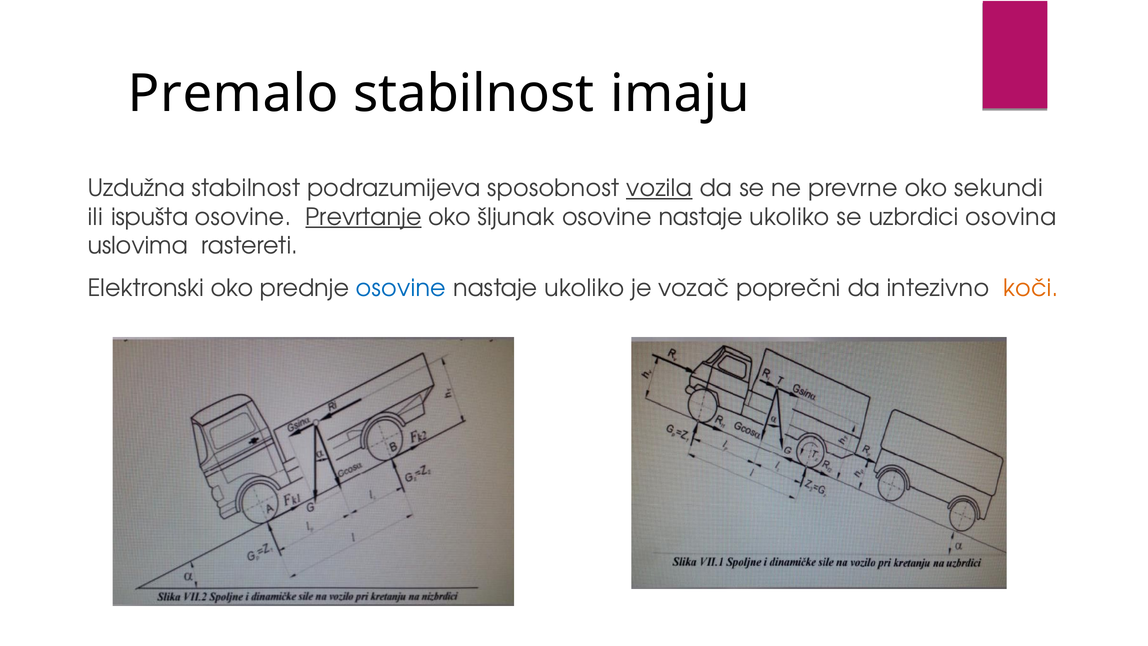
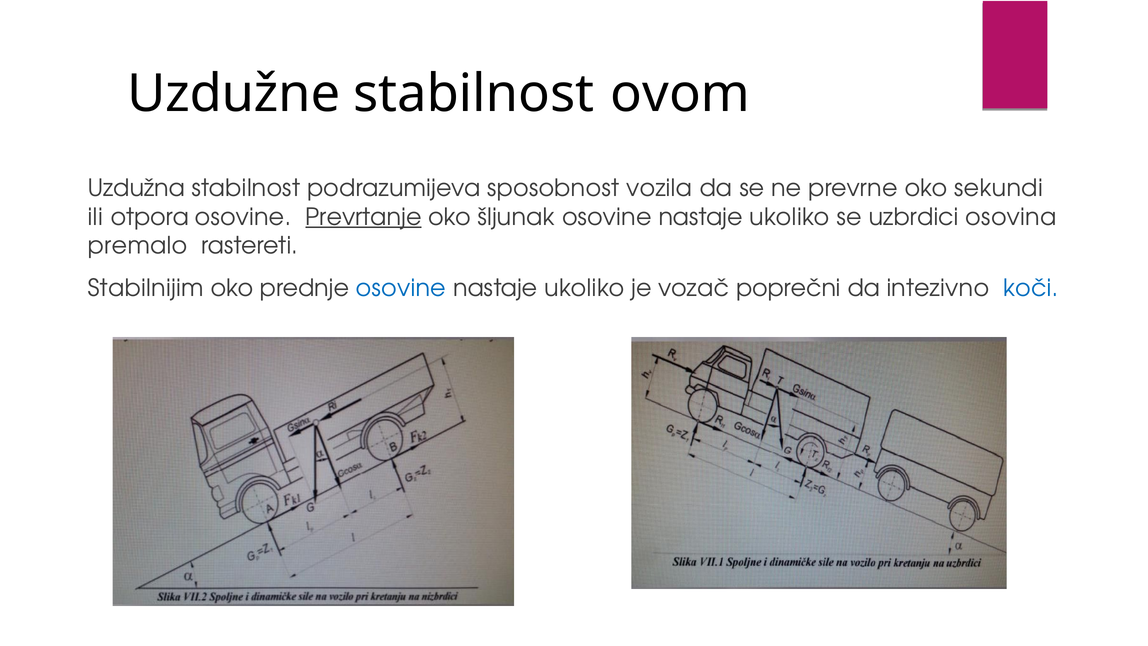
Premalo: Premalo -> Uzdužne (234, 94)
imaju: imaju -> ovom (680, 94)
vozila underline: present -> none (659, 189)
ispušta: ispušta -> otpora (150, 217)
uslovima: uslovima -> premalo (138, 246)
Elektronski: Elektronski -> Stabilnijim (146, 289)
koči colour: orange -> blue (1031, 289)
